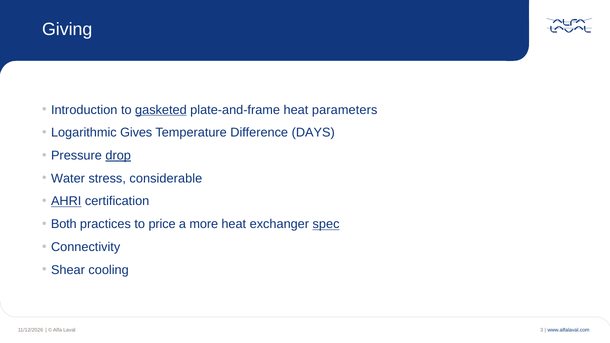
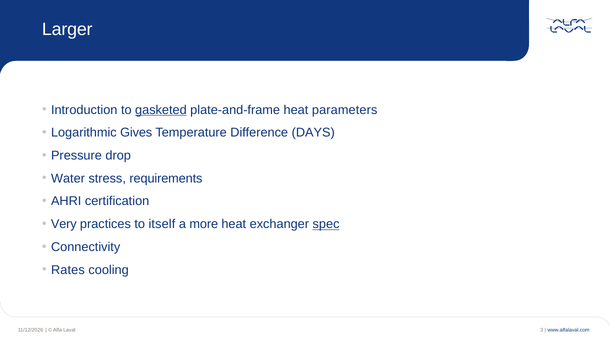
Giving: Giving -> Larger (67, 30)
drop underline: present -> none (118, 156)
considerable: considerable -> requirements (166, 178)
AHRI underline: present -> none (66, 201)
Both: Both -> Very (64, 224)
price: price -> itself (162, 224)
Shear: Shear -> Rates (68, 270)
